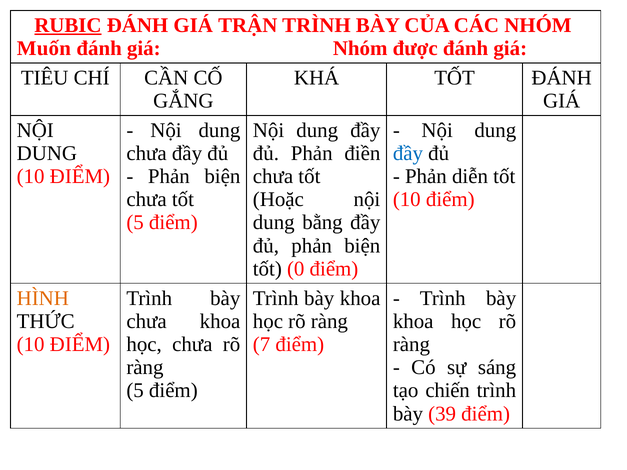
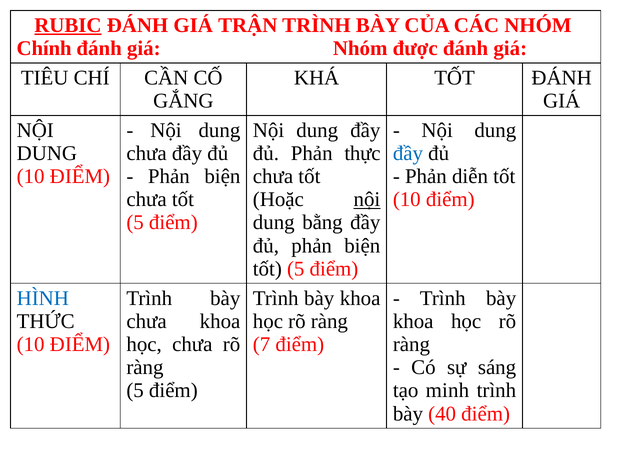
Muốn: Muốn -> Chính (44, 48)
điền: điền -> thực (362, 153)
nội underline: none -> present (367, 200)
0: 0 -> 5 (296, 269)
HÌNH colour: orange -> blue (43, 298)
chiến: chiến -> minh (447, 391)
39: 39 -> 40 (442, 414)
